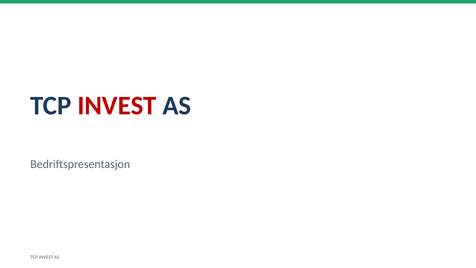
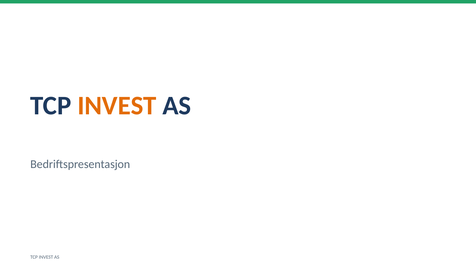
INVEST colour: red -> orange (117, 106)
